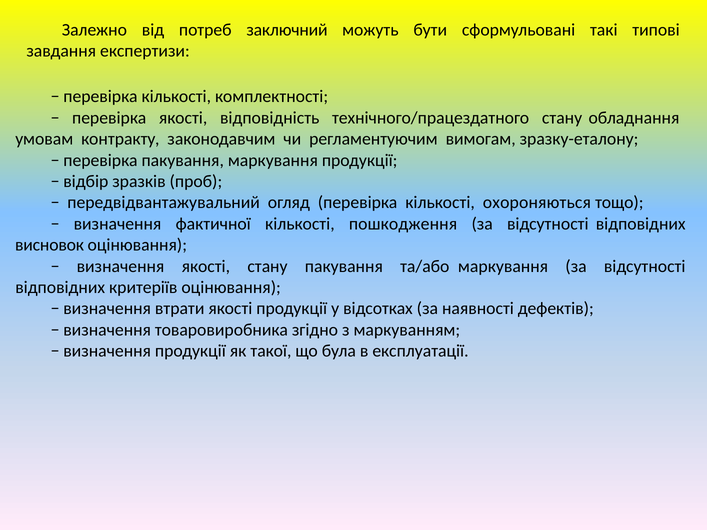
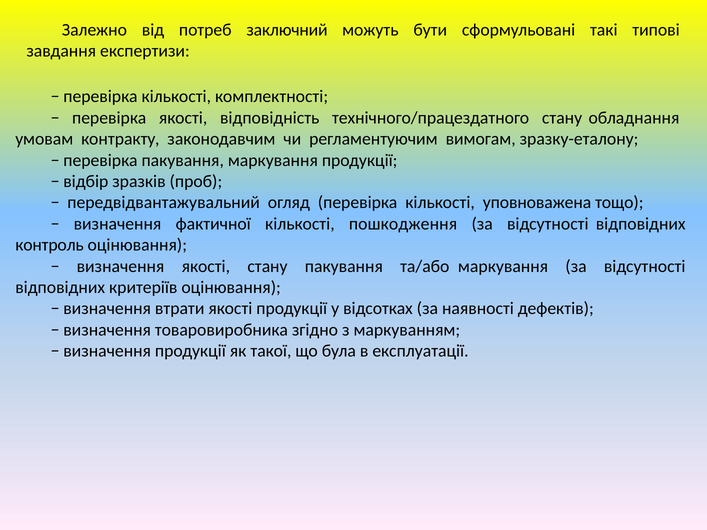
охороняються: охороняються -> уповноважена (537, 203)
висновок: висновок -> контроль (50, 245)
